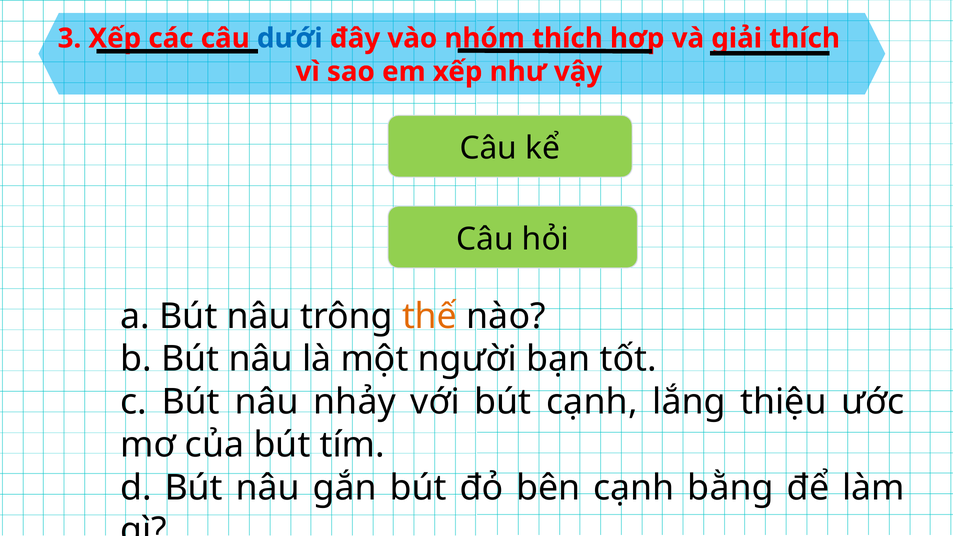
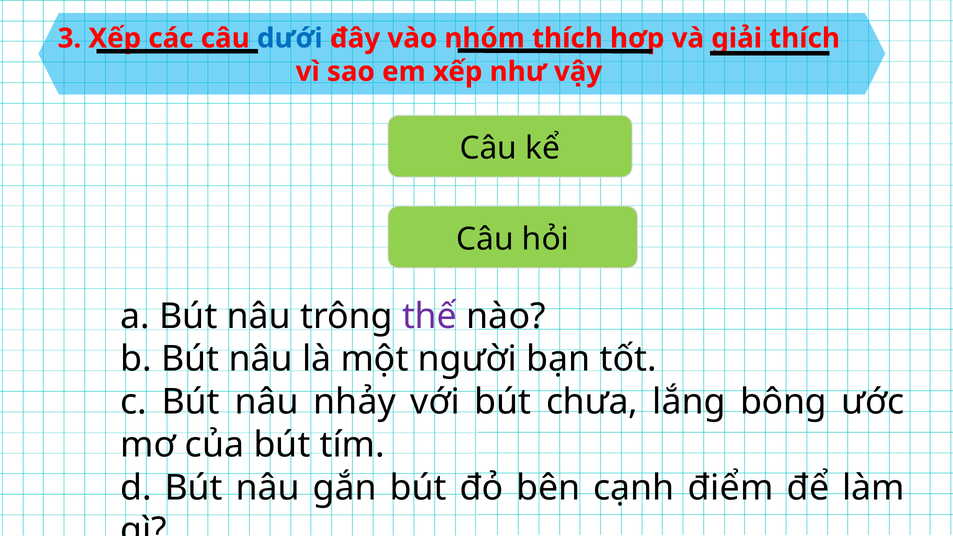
thế colour: orange -> purple (430, 316)
bút cạnh: cạnh -> chưa (592, 402)
thiệu: thiệu -> bông (784, 402)
bằng: bằng -> điểm (731, 488)
